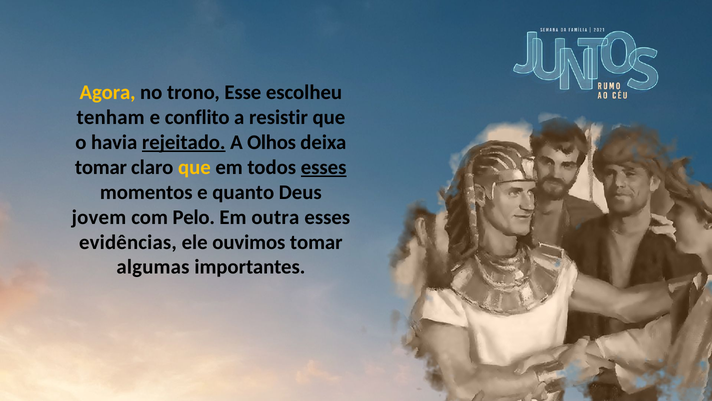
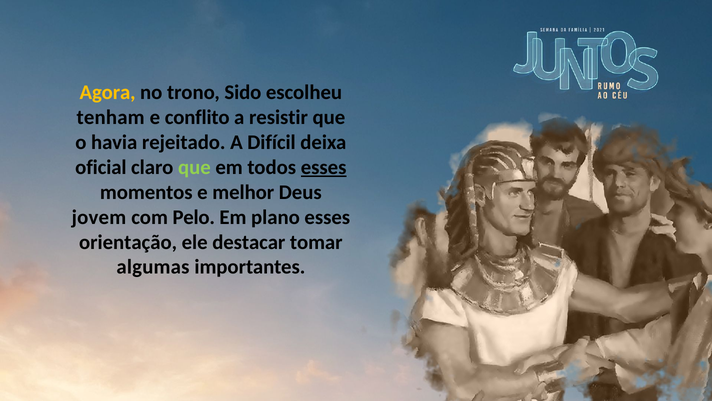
Esse: Esse -> Sido (243, 92)
rejeitado underline: present -> none (184, 142)
Olhos: Olhos -> Difícil (271, 142)
tomar: tomar -> oficial (101, 167)
que colour: yellow -> light green (194, 167)
quanto: quanto -> melhor (243, 192)
outra: outra -> plano (275, 217)
evidências: evidências -> orientação (128, 242)
ouvimos: ouvimos -> destacar (249, 242)
